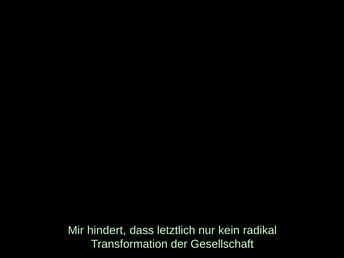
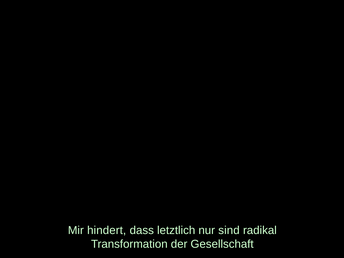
kein: kein -> sind (229, 230)
